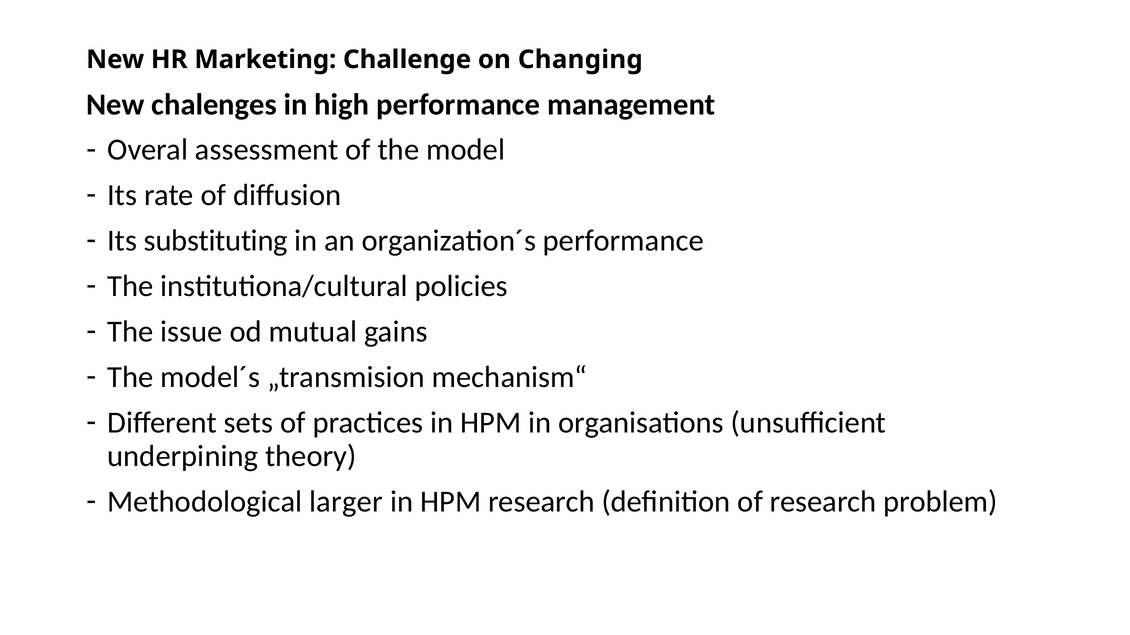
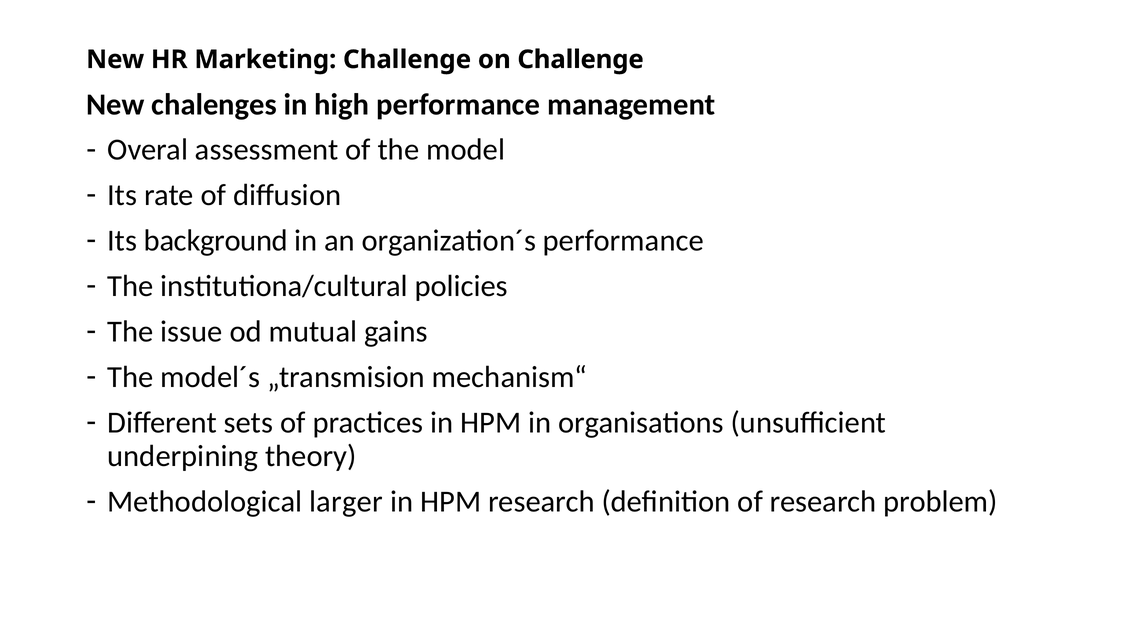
on Changing: Changing -> Challenge (581, 60)
substituting: substituting -> background (216, 241)
